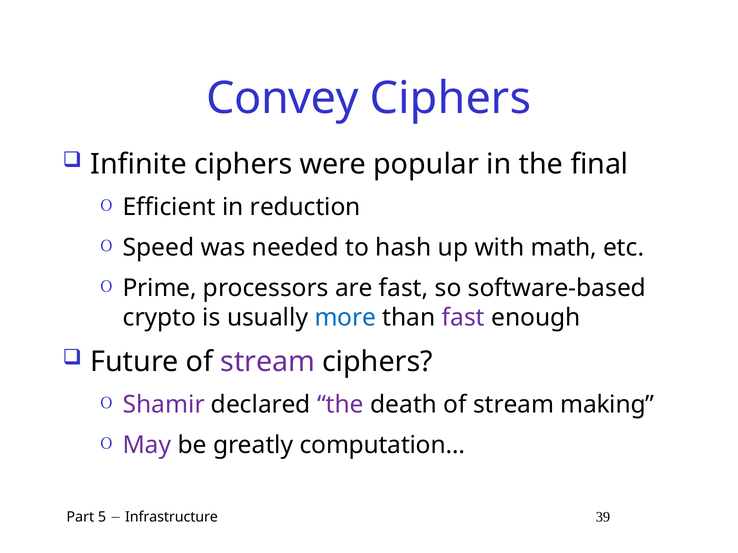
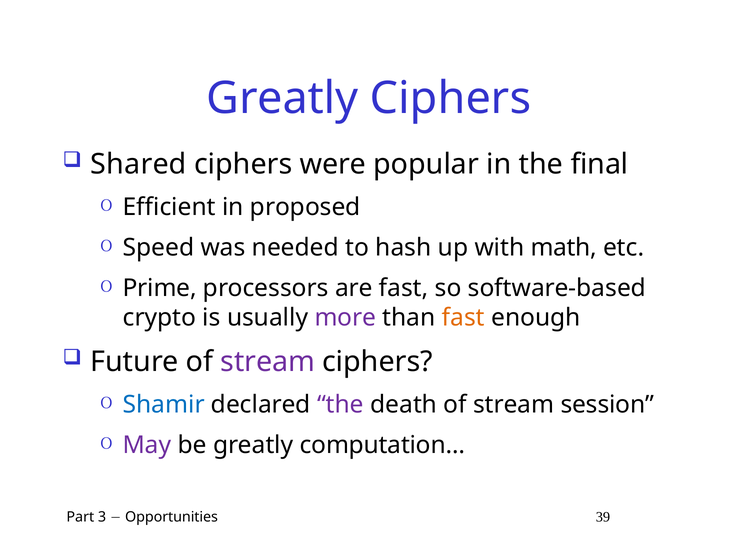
Convey: Convey -> Greatly (282, 98)
Infinite: Infinite -> Shared (138, 164)
reduction: reduction -> proposed (305, 207)
more colour: blue -> purple (345, 318)
fast colour: purple -> orange (463, 318)
Shamir colour: purple -> blue (164, 405)
making: making -> session (607, 405)
5: 5 -> 3 (102, 518)
Infrastructure: Infrastructure -> Opportunities (172, 518)
